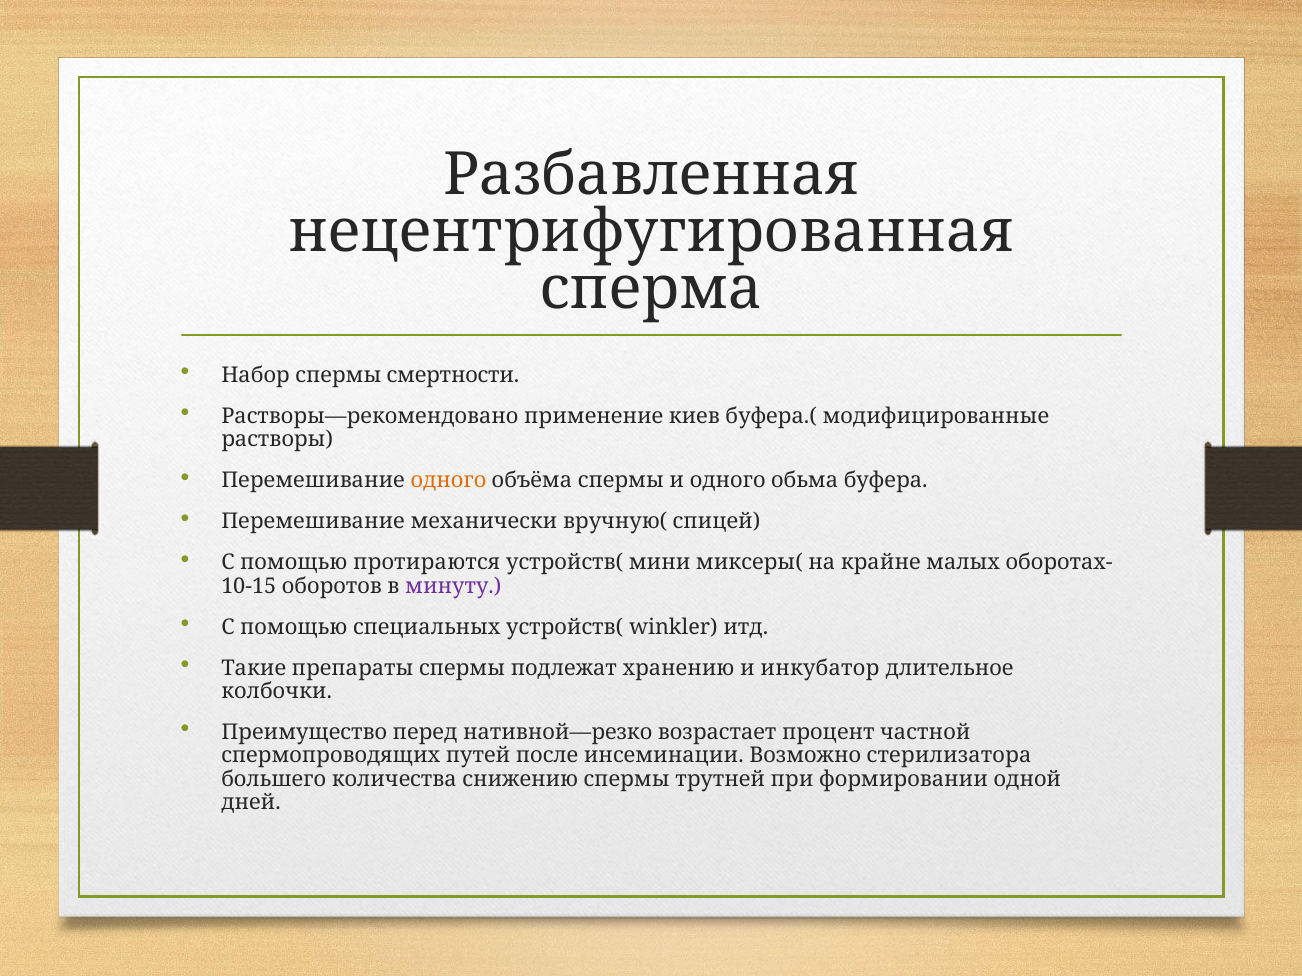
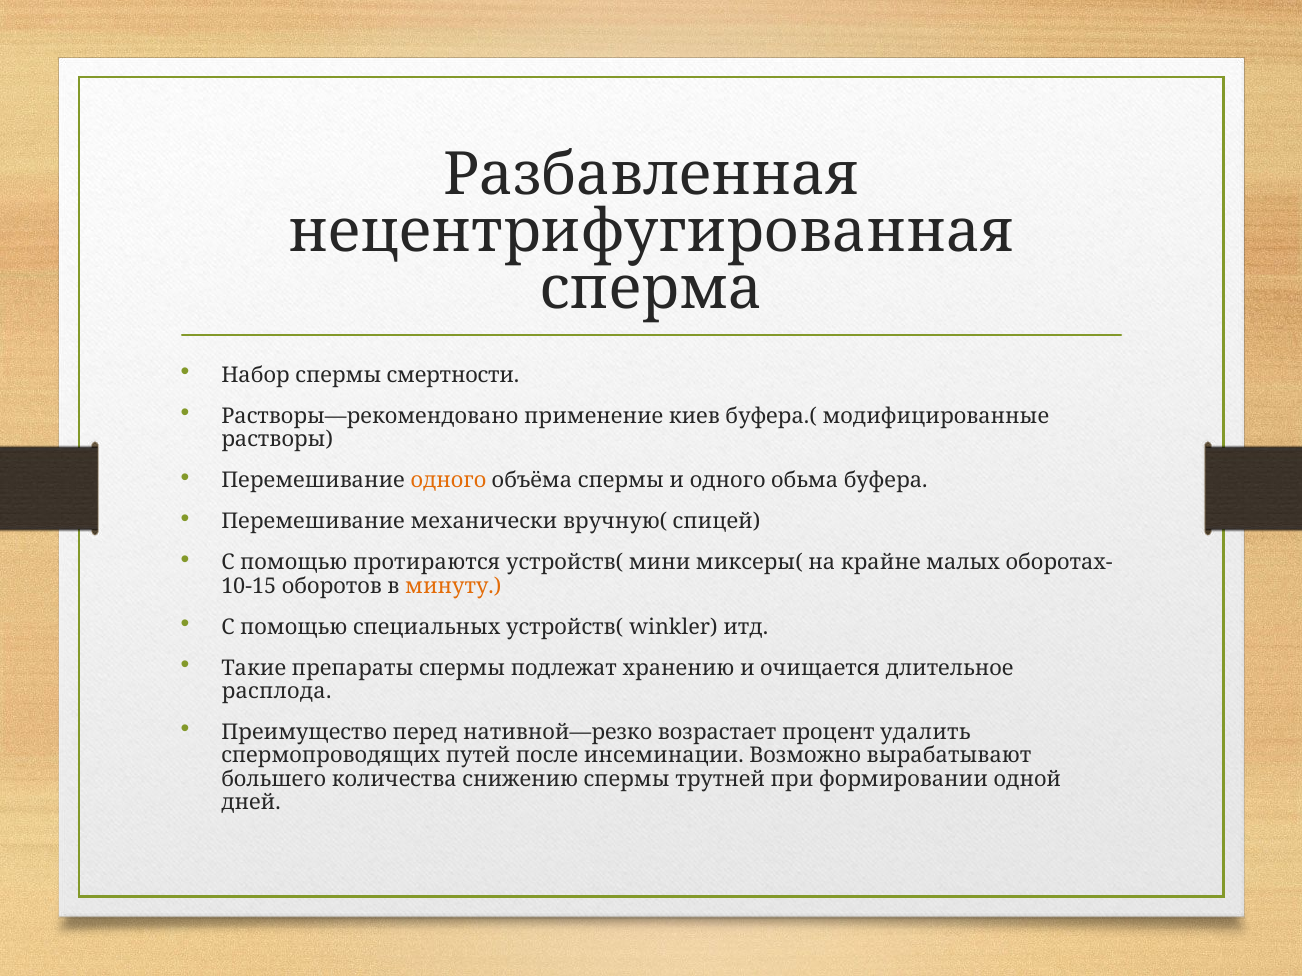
минуту colour: purple -> orange (453, 586)
инкубатор: инкубатор -> очищается (820, 668)
колбочки: колбочки -> расплода (277, 692)
частной: частной -> удалить (925, 733)
стерилизатора: стерилизатора -> вырабатывают (949, 756)
